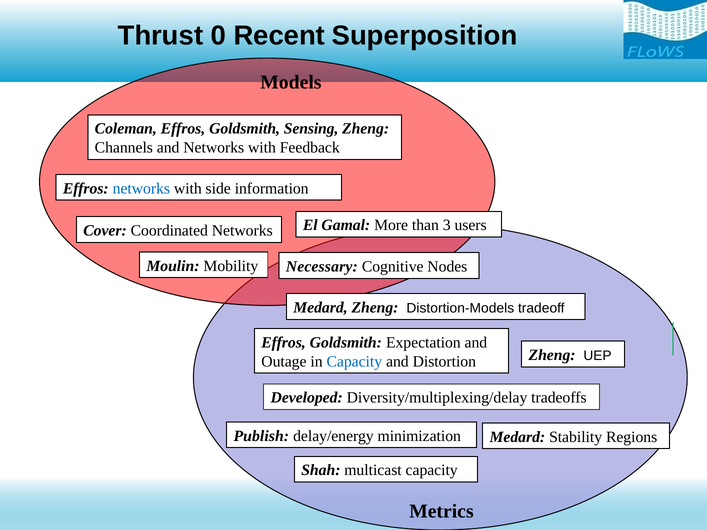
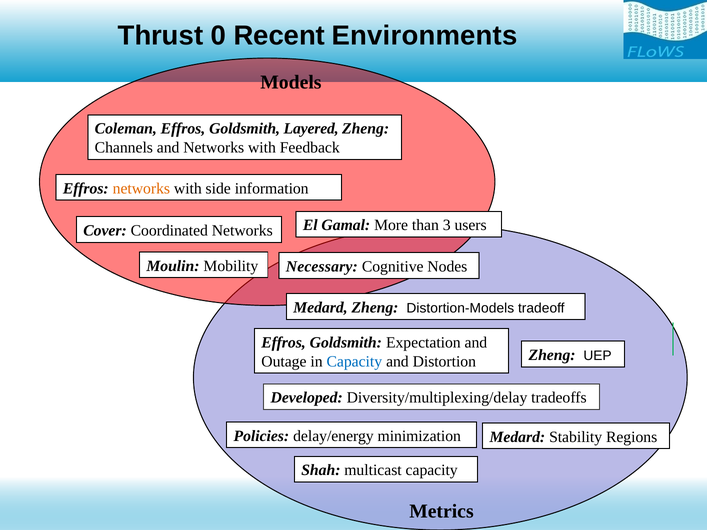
Superposition: Superposition -> Environments (425, 36)
Sensing: Sensing -> Layered (311, 129)
networks colour: blue -> orange (141, 189)
Publish: Publish -> Policies (261, 436)
